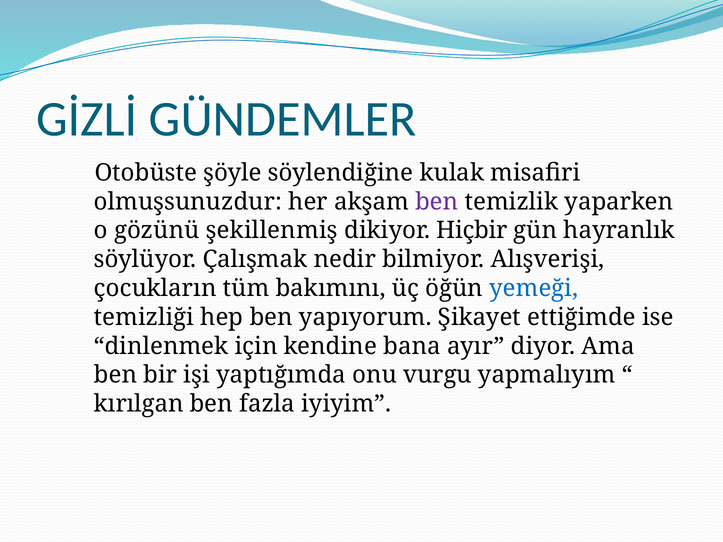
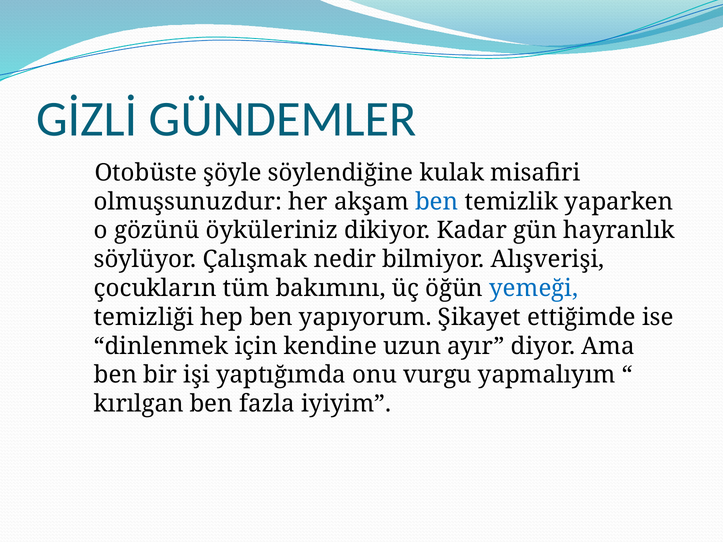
ben colour: purple -> blue (437, 202)
şekillenmiş: şekillenmiş -> öyküleriniz (272, 231)
Hiçbir: Hiçbir -> Kadar (472, 231)
bana: bana -> uzun (412, 346)
